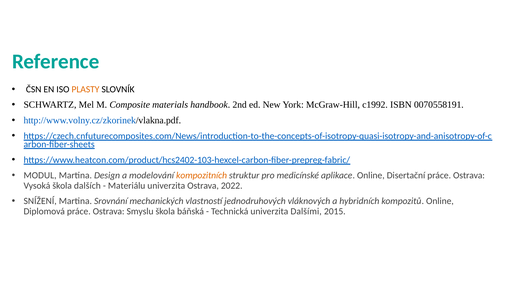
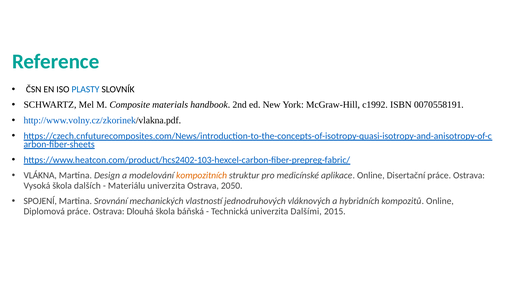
PLASTY colour: orange -> blue (85, 89)
MODUL: MODUL -> VLÁKNA (40, 175)
2022: 2022 -> 2050 (232, 186)
SNÍŽENÍ: SNÍŽENÍ -> SPOJENÍ (40, 201)
Smyslu: Smyslu -> Dlouhá (140, 211)
